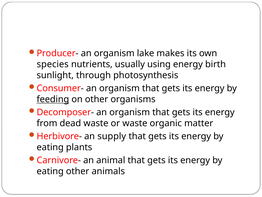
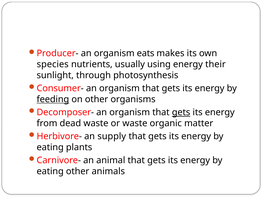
lake: lake -> eats (146, 53)
birth: birth -> their (215, 64)
gets underline: none -> present (181, 112)
